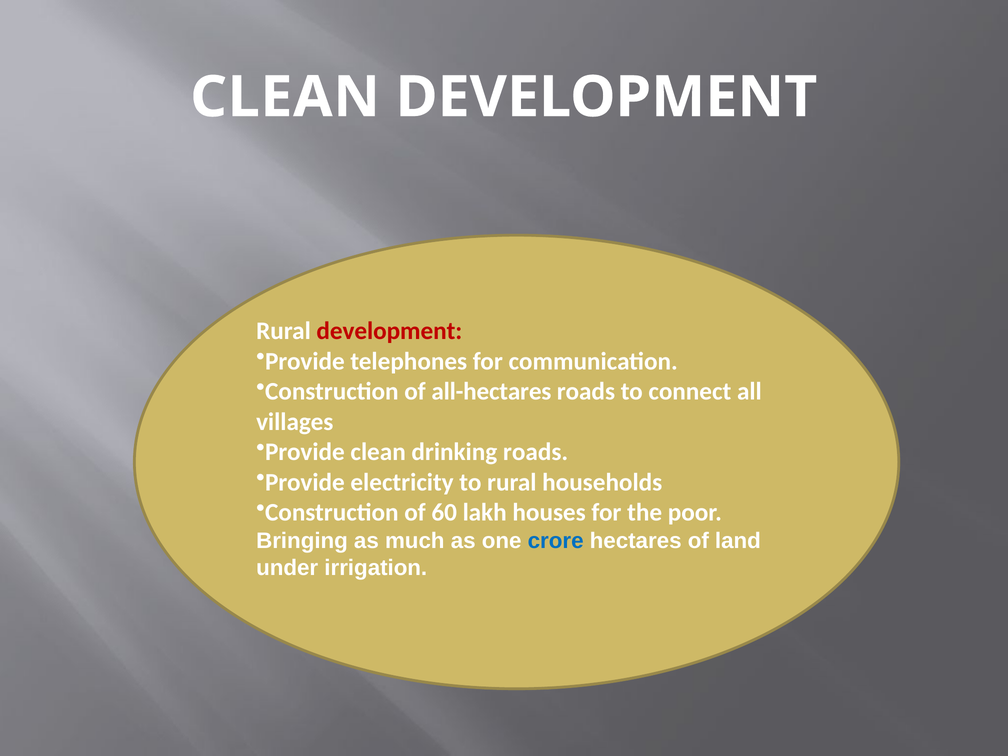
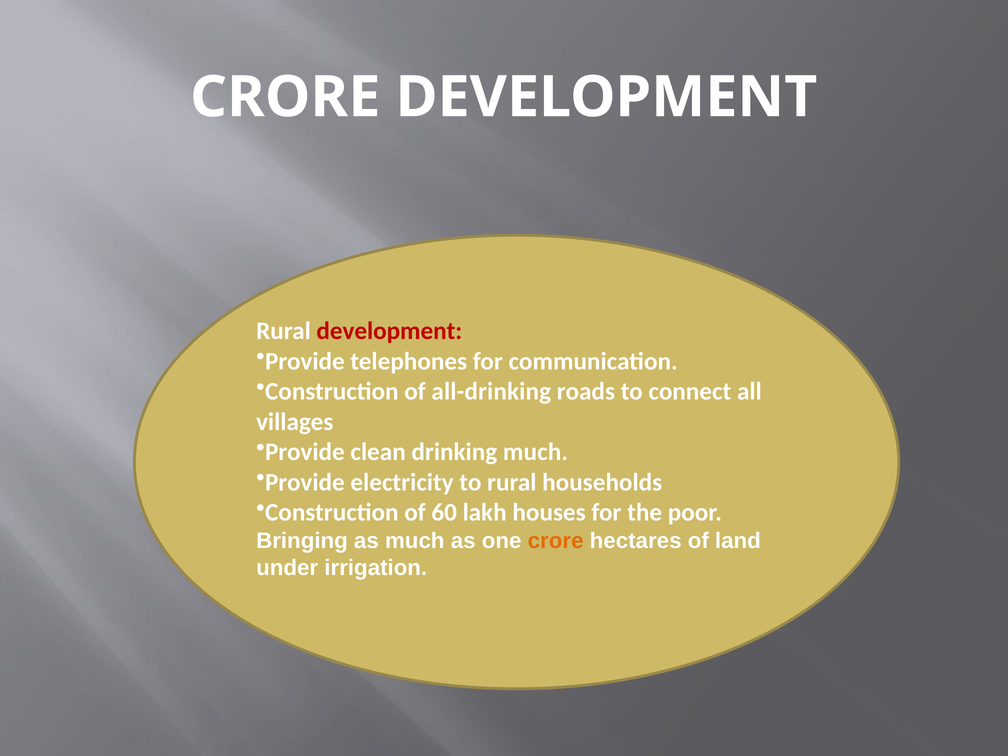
CLEAN: CLEAN -> CRORE (285, 97)
all-hectares: all-hectares -> all-drinking (491, 391)
drinking roads: roads -> much (536, 452)
crore colour: blue -> orange (556, 541)
